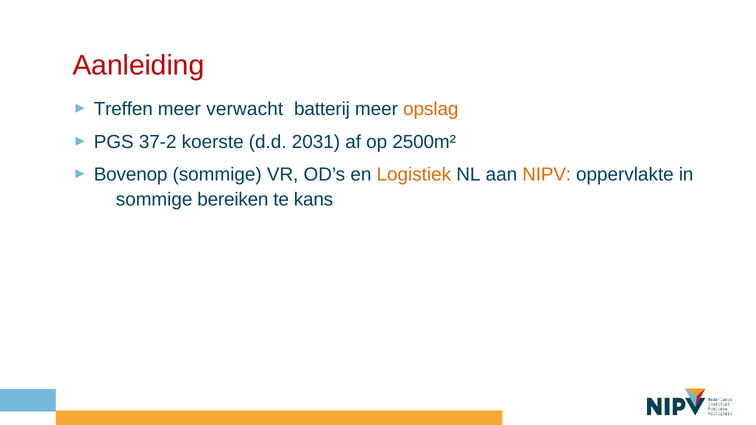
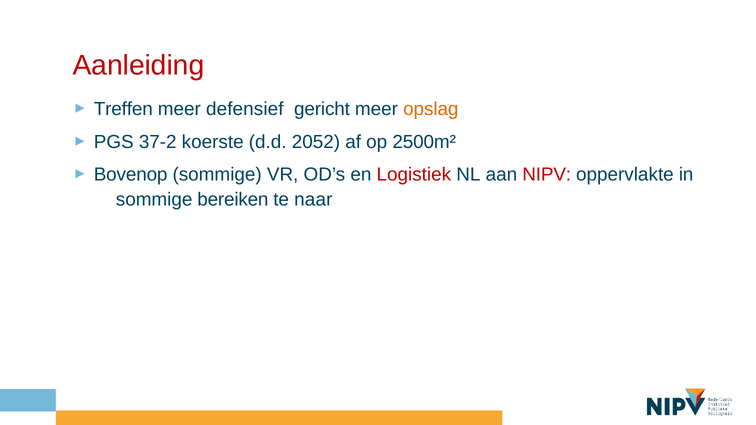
verwacht: verwacht -> defensief (245, 109)
batterij: batterij -> gericht (322, 109)
2031: 2031 -> 2052 (316, 142)
Logistiek colour: orange -> red (414, 175)
NIPV colour: orange -> red (547, 175)
kans: kans -> naar (313, 200)
